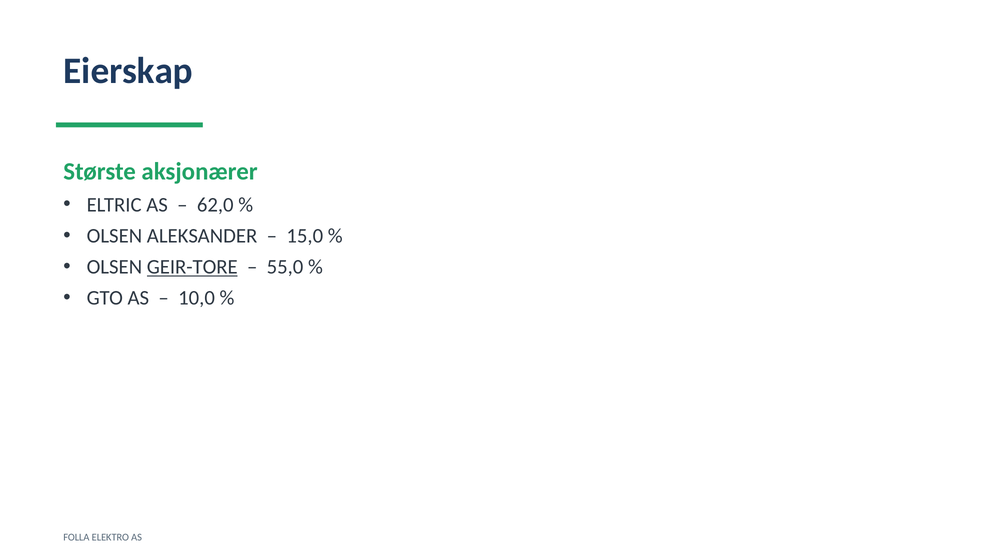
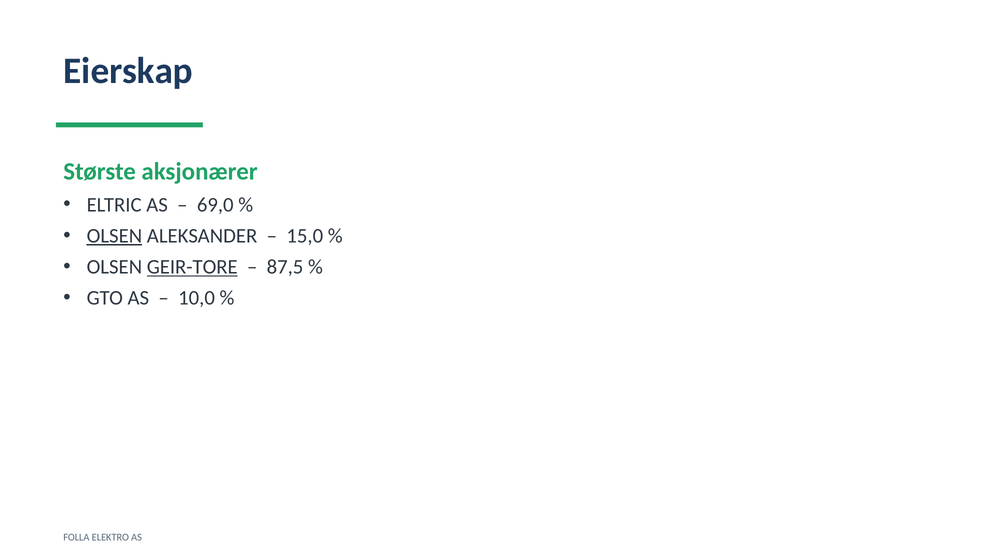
62,0: 62,0 -> 69,0 (215, 205)
OLSEN underline: none -> present (114, 236)
55,0: 55,0 -> 87,5 (285, 267)
